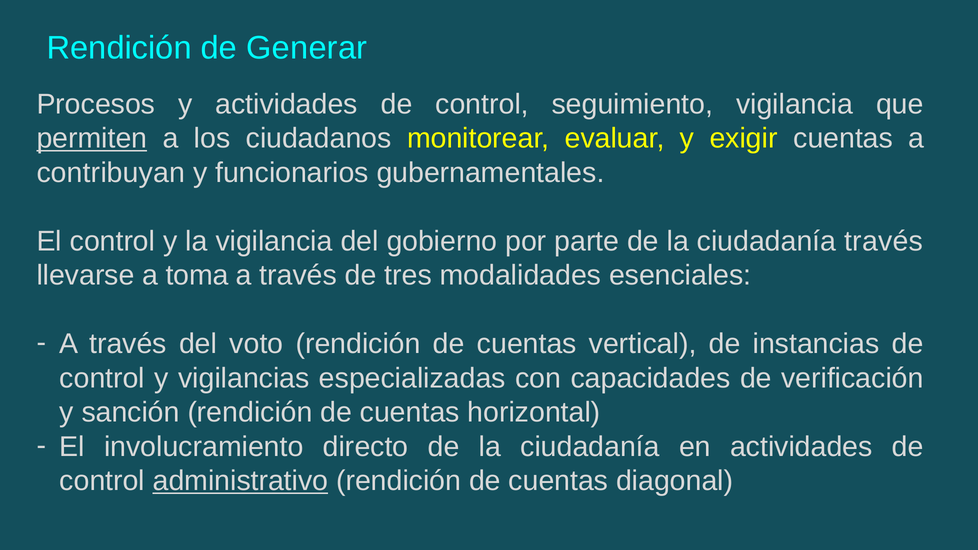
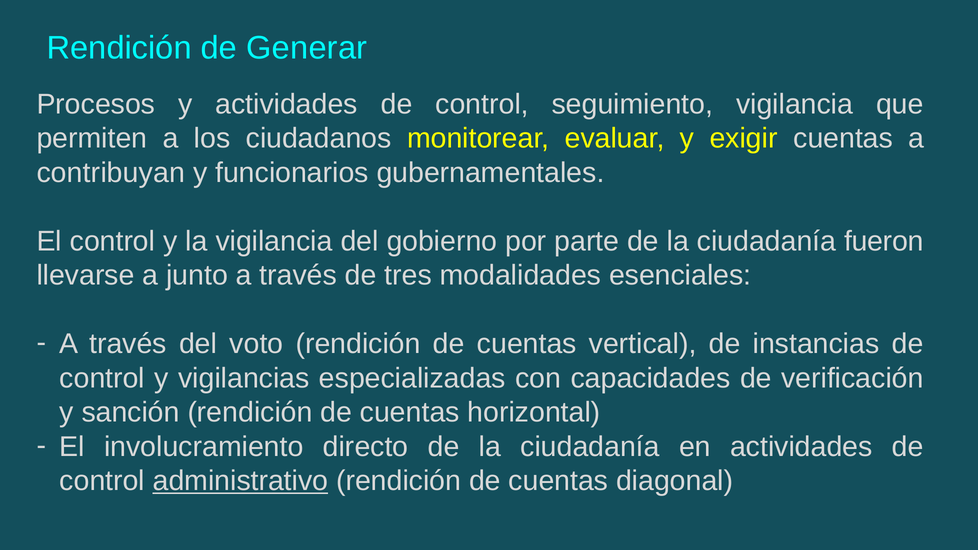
permiten underline: present -> none (92, 139)
ciudadanía través: través -> fueron (884, 241)
toma: toma -> junto (197, 276)
